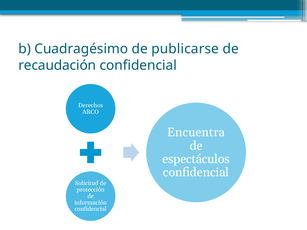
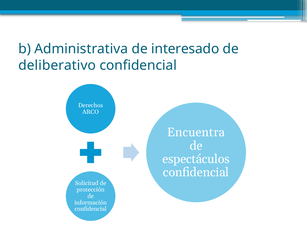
Cuadragésimo: Cuadragésimo -> Administrativa (81, 49)
publicarse: publicarse -> interesado (185, 49)
recaudación: recaudación -> deliberativo (57, 65)
